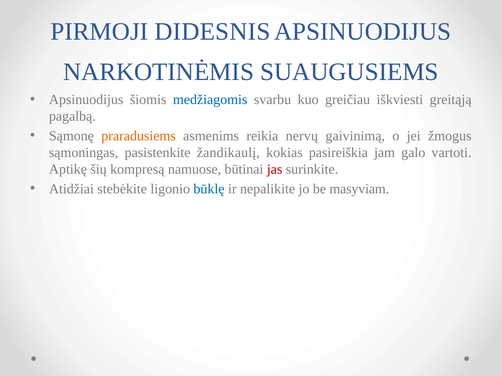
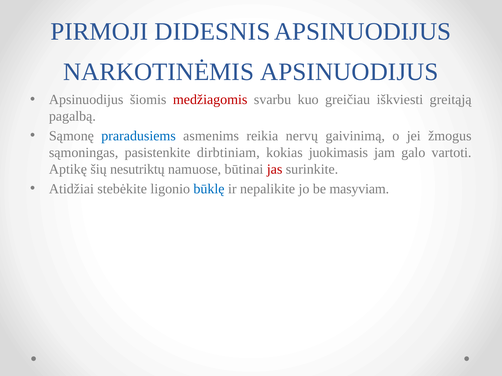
NARKOTINĖMIS SUAUGUSIEMS: SUAUGUSIEMS -> APSINUODIJUS (349, 72)
medžiagomis colour: blue -> red (210, 100)
praradusiems colour: orange -> blue (139, 136)
žandikaulį: žandikaulį -> dirbtiniam (228, 153)
pasireiškia: pasireiškia -> juokimasis (338, 153)
kompresą: kompresą -> nesutriktų (137, 170)
